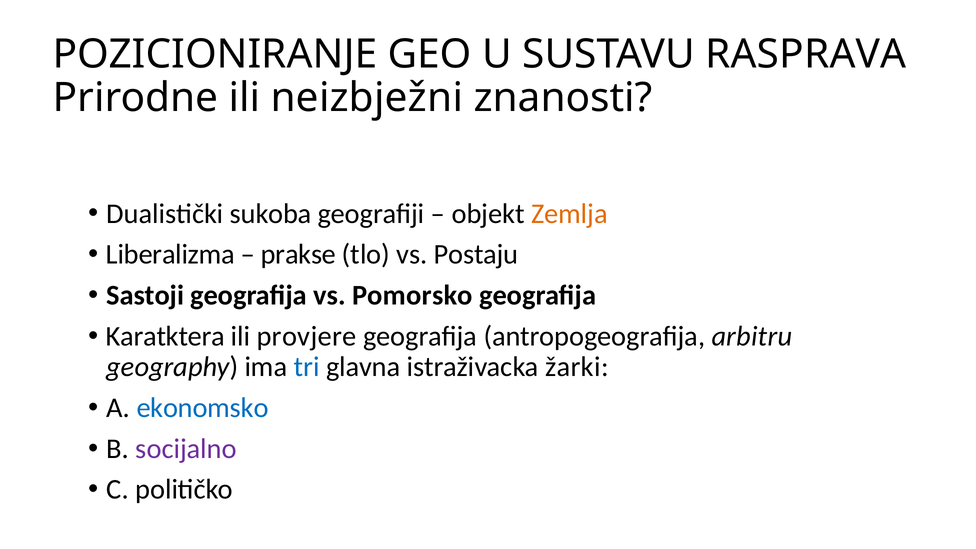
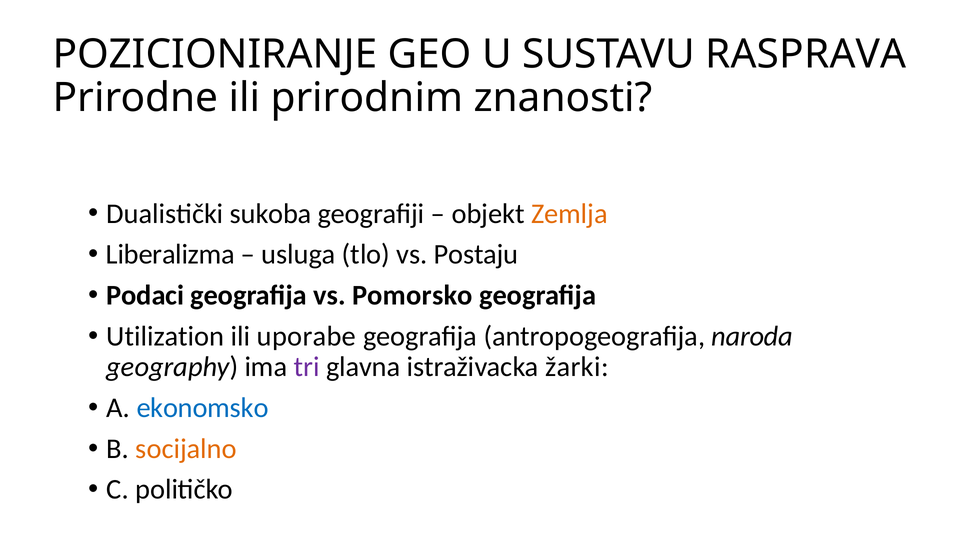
neizbježni: neizbježni -> prirodnim (367, 98)
prakse: prakse -> usluga (298, 255)
Sastoji: Sastoji -> Podaci (145, 295)
Karatktera: Karatktera -> Utilization (165, 336)
provjere: provjere -> uporabe (307, 336)
arbitru: arbitru -> naroda (752, 336)
tri colour: blue -> purple (307, 367)
socijalno colour: purple -> orange (186, 449)
